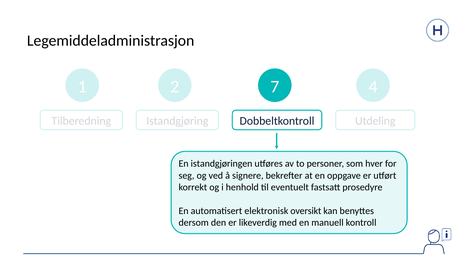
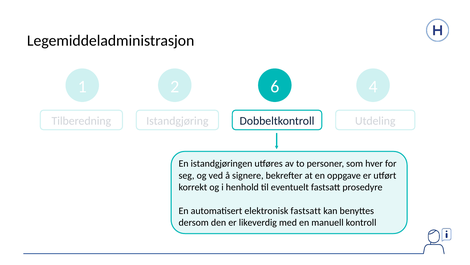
7: 7 -> 6 (275, 87)
elektronisk oversikt: oversikt -> fastsatt (306, 210)
